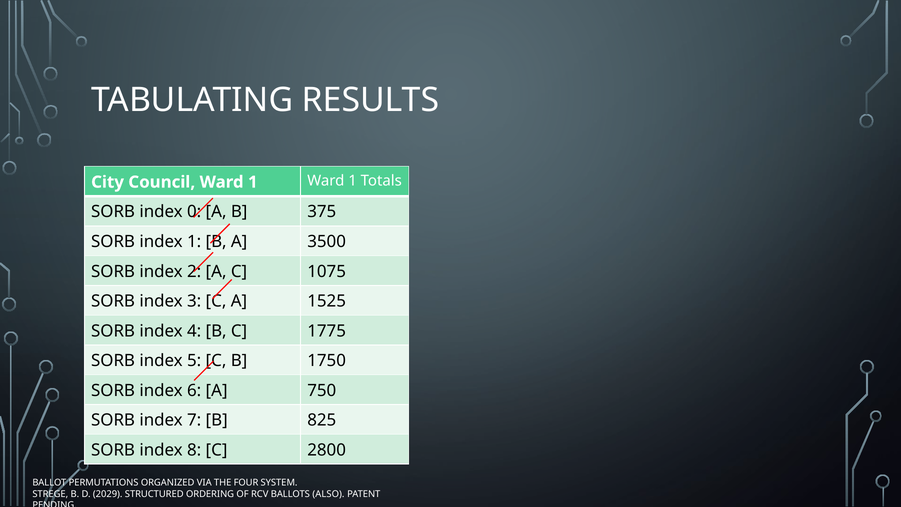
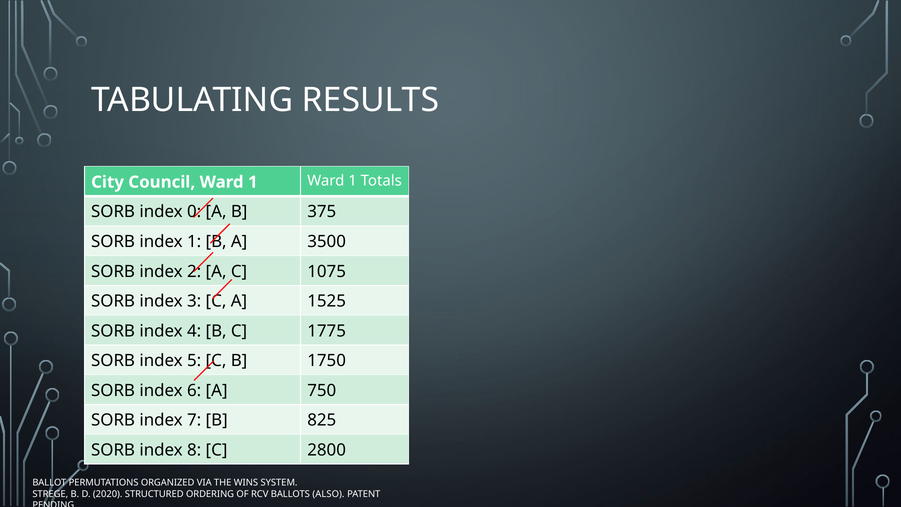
FOUR: FOUR -> WINS (246, 482)
2029: 2029 -> 2020 (108, 494)
